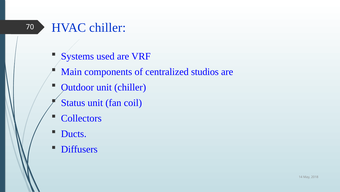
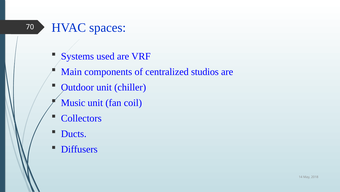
HVAC chiller: chiller -> spaces (108, 27)
Status: Status -> Music (73, 102)
